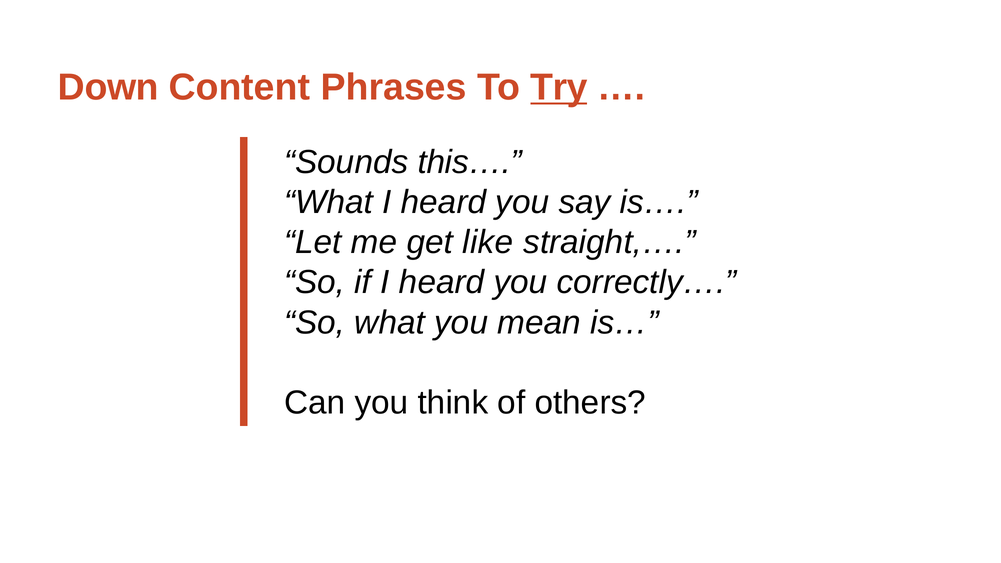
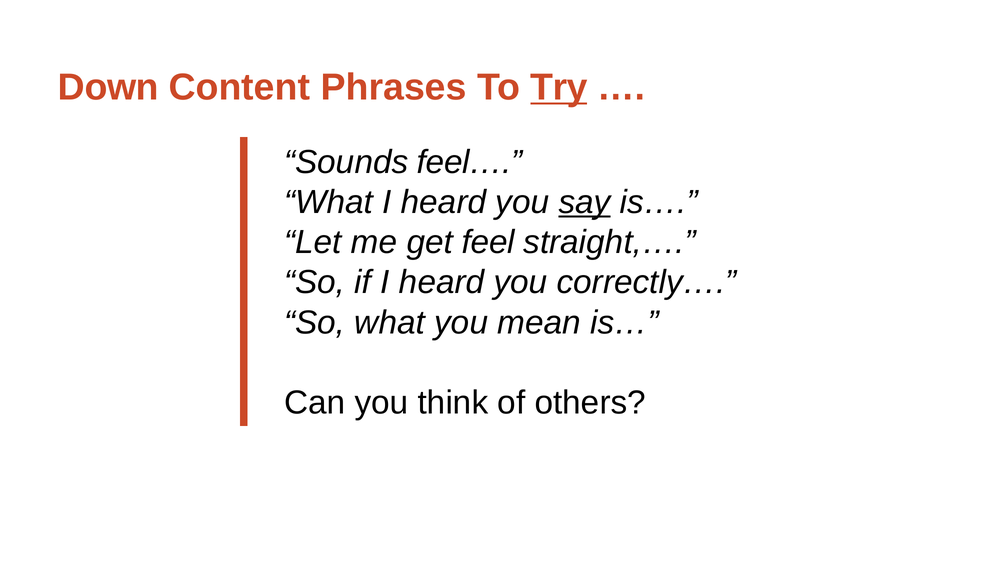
this…: this… -> feel… (470, 162)
say underline: none -> present (584, 202)
like: like -> feel (488, 242)
